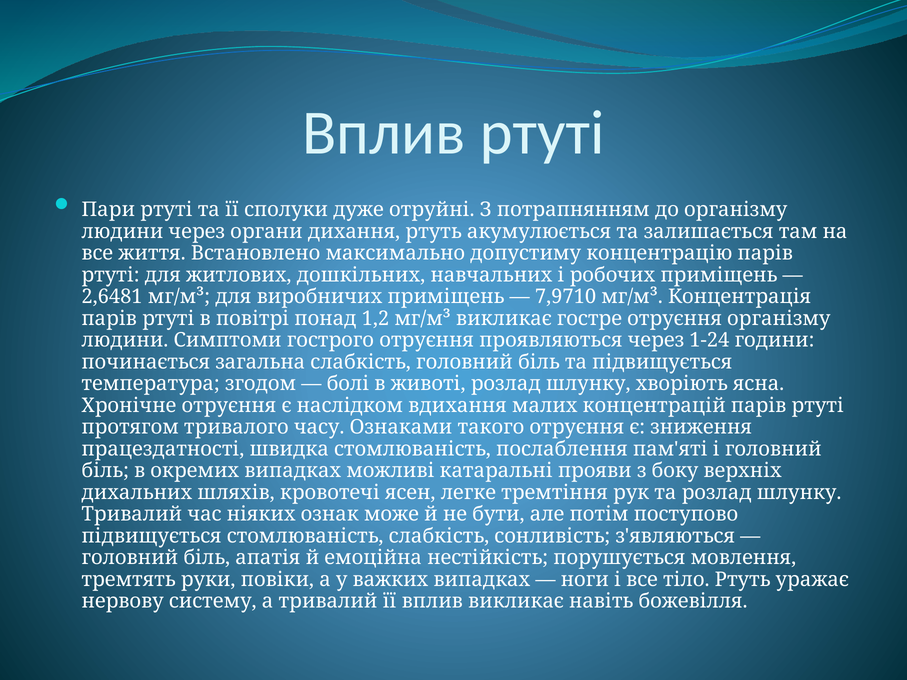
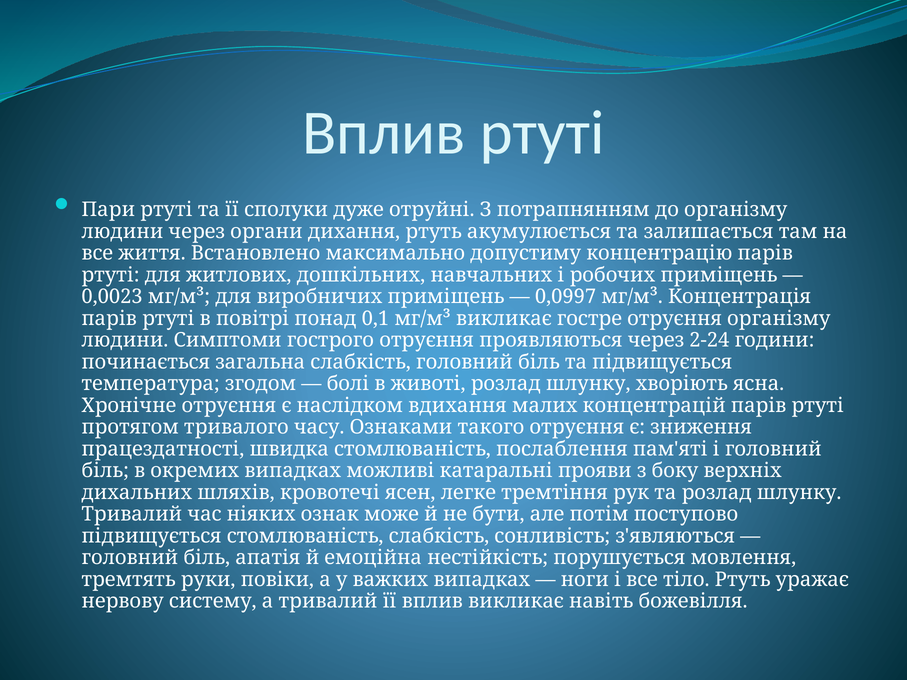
2,6481: 2,6481 -> 0,0023 (112, 297)
7,9710: 7,9710 -> 0,0997 (566, 297)
1,2: 1,2 -> 0,1 (375, 319)
1-24: 1-24 -> 2-24 (709, 340)
